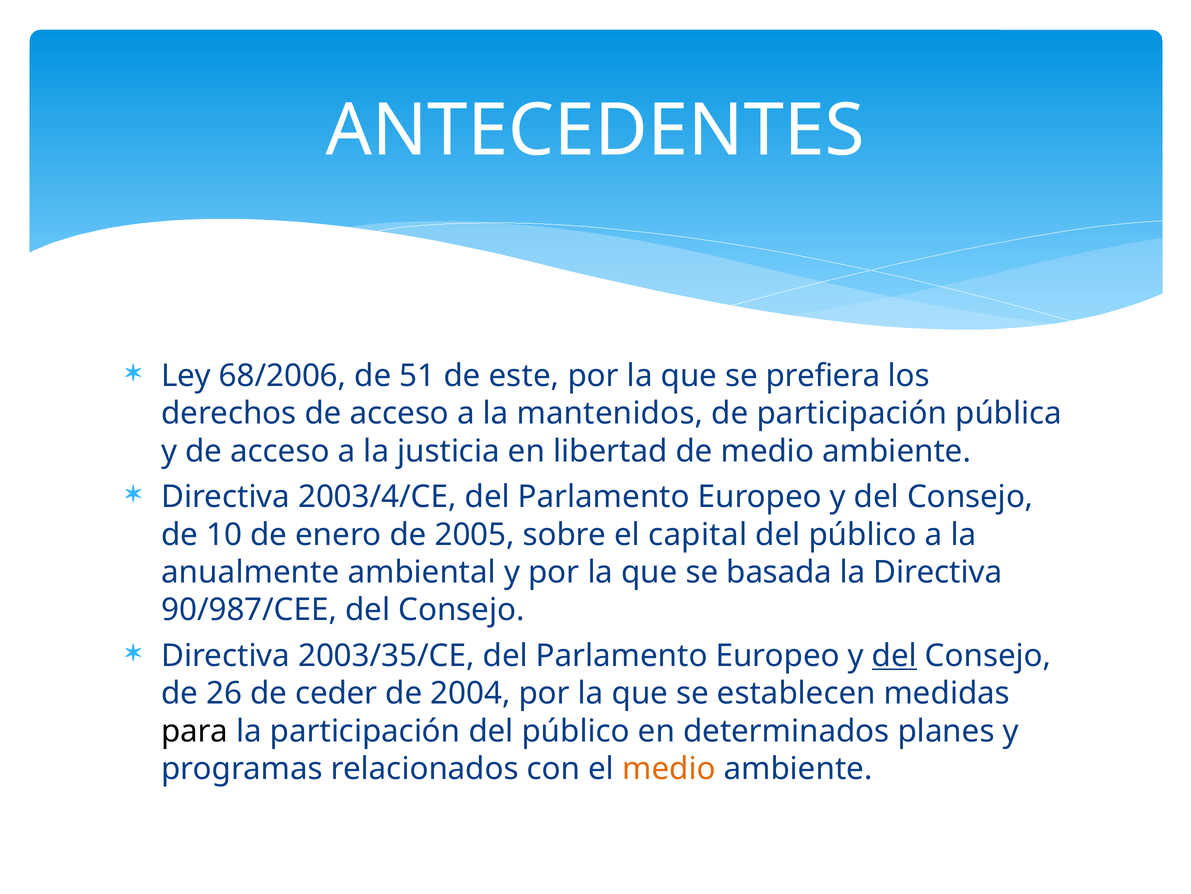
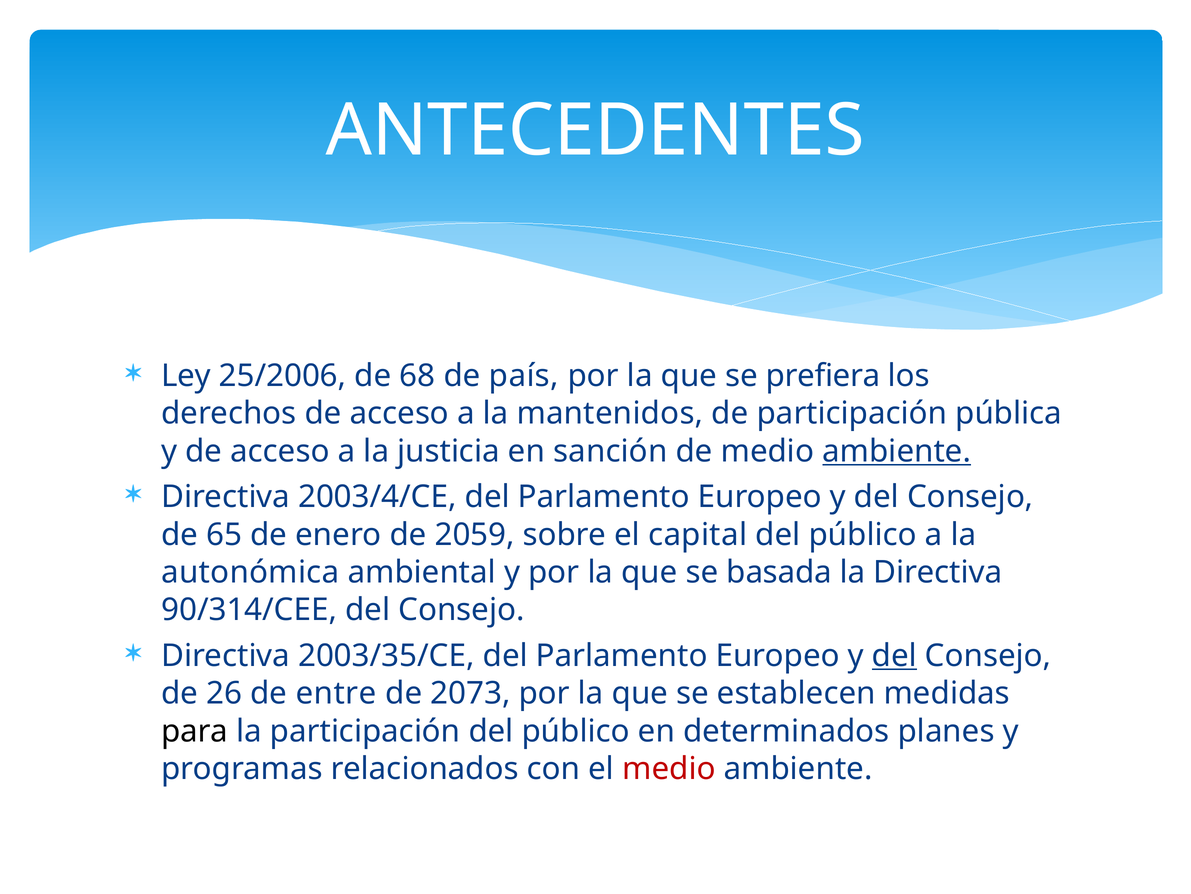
68/2006: 68/2006 -> 25/2006 (283, 375)
51: 51 -> 68 (417, 375)
este: este -> país (524, 375)
libertad: libertad -> sanción (610, 451)
ambiente underline: none -> present (897, 451)
10: 10 -> 65 (224, 534)
2005: 2005 -> 2059 (475, 534)
anualmente: anualmente -> autonómica (250, 572)
90/987/CEE: 90/987/CEE -> 90/314/CEE (249, 610)
ceder: ceder -> entre (336, 693)
2004: 2004 -> 2073 (470, 693)
medio colour: orange -> red (669, 768)
